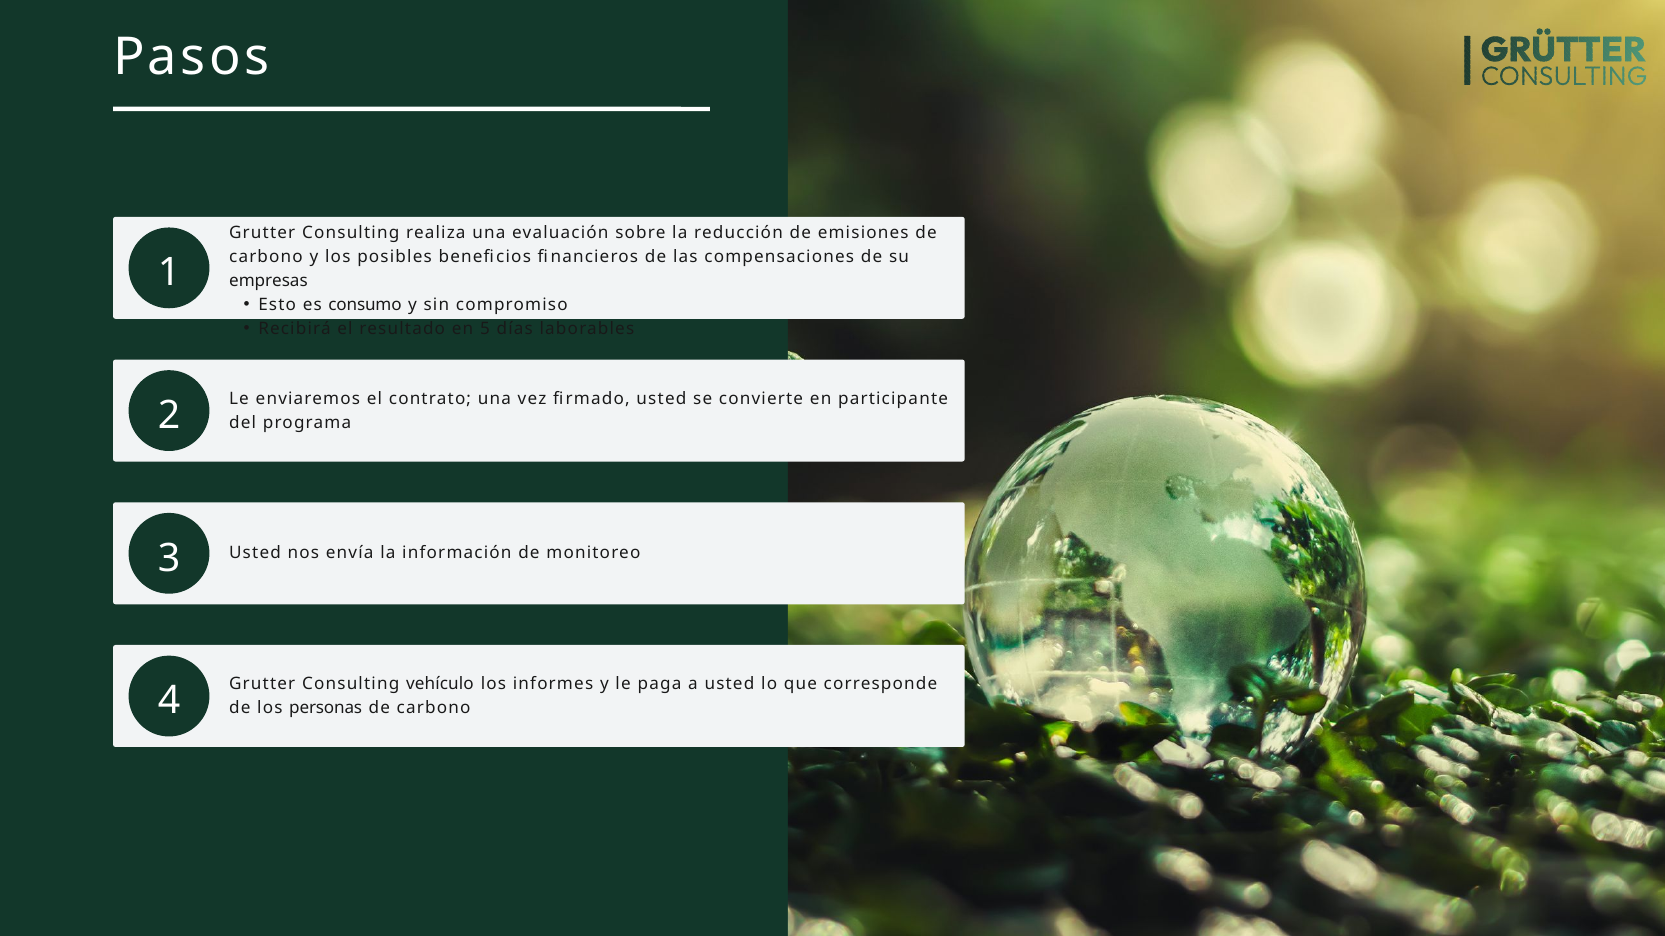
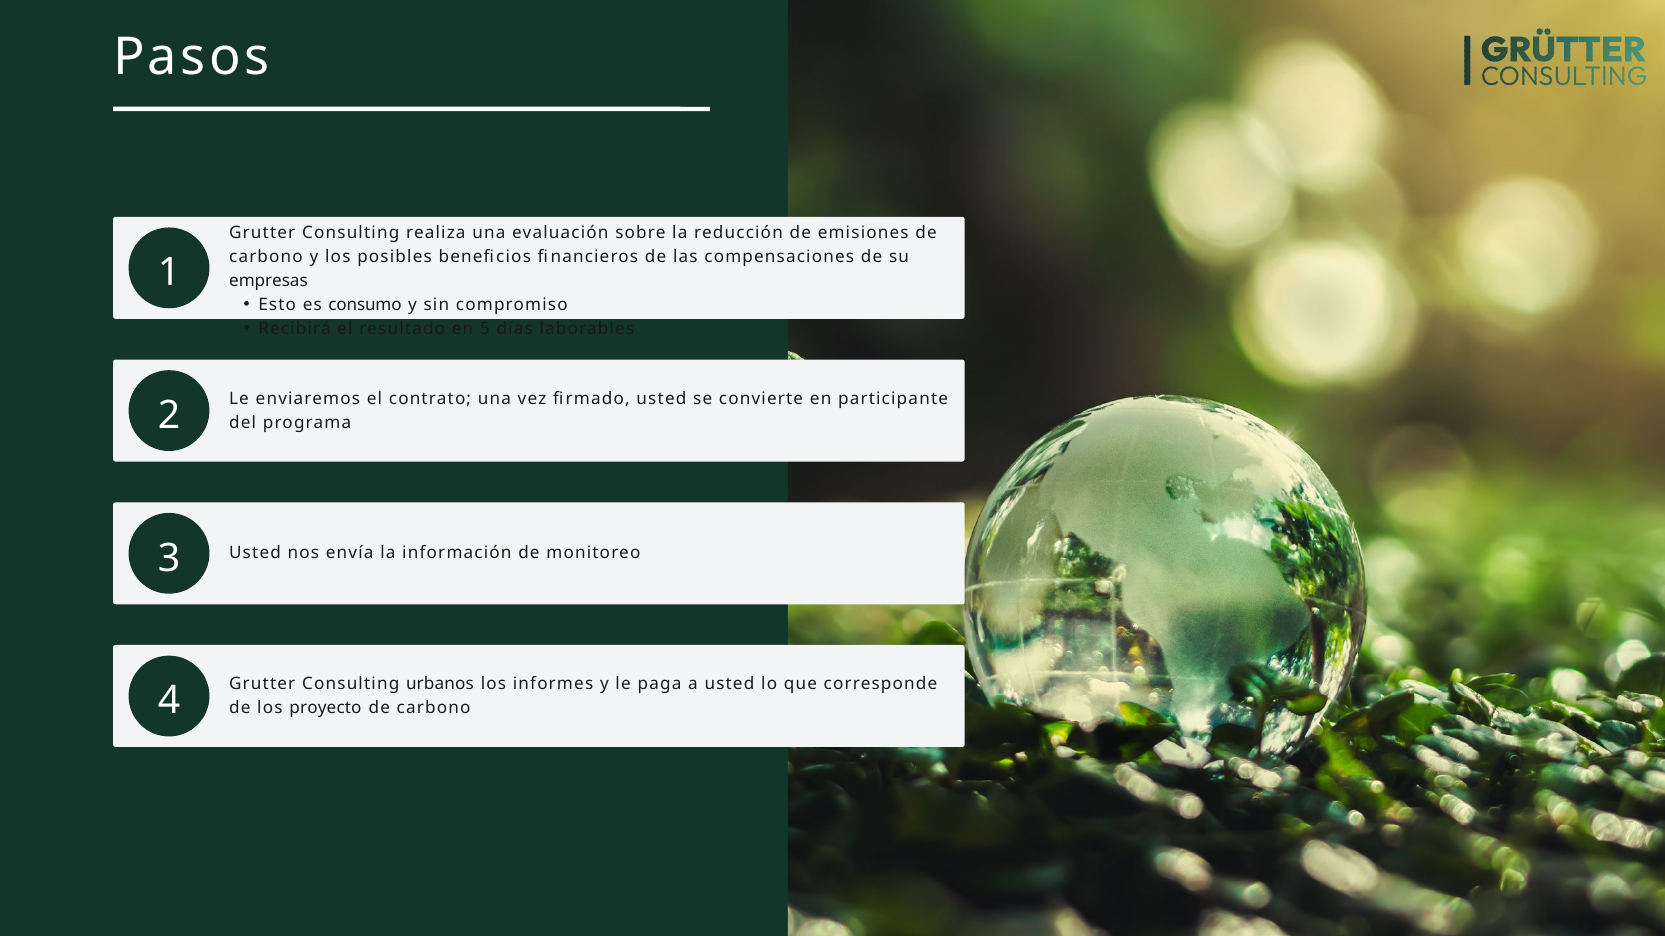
vehículo: vehículo -> urbanos (440, 684)
personas: personas -> proyecto (325, 708)
